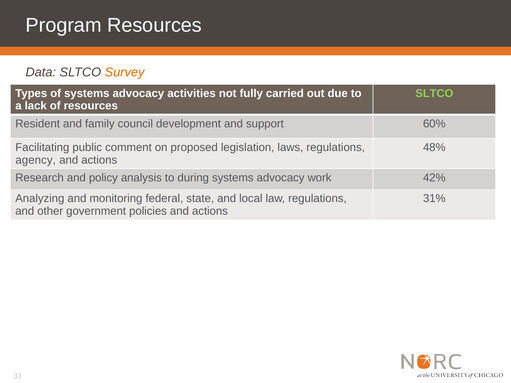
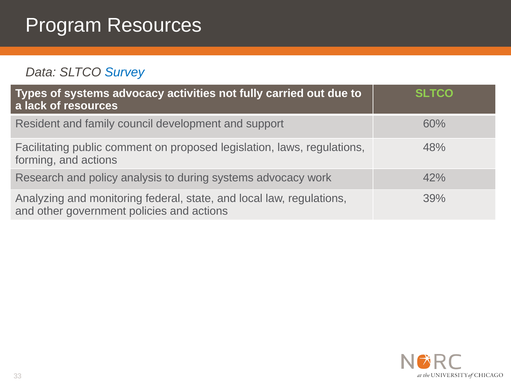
Survey colour: orange -> blue (125, 72)
agency: agency -> forming (36, 160)
31%: 31% -> 39% (434, 199)
